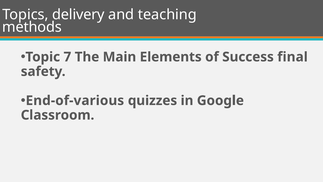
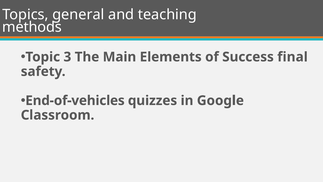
delivery: delivery -> general (78, 15)
7: 7 -> 3 (67, 57)
End-of-various: End-of-various -> End-of-vehicles (75, 100)
